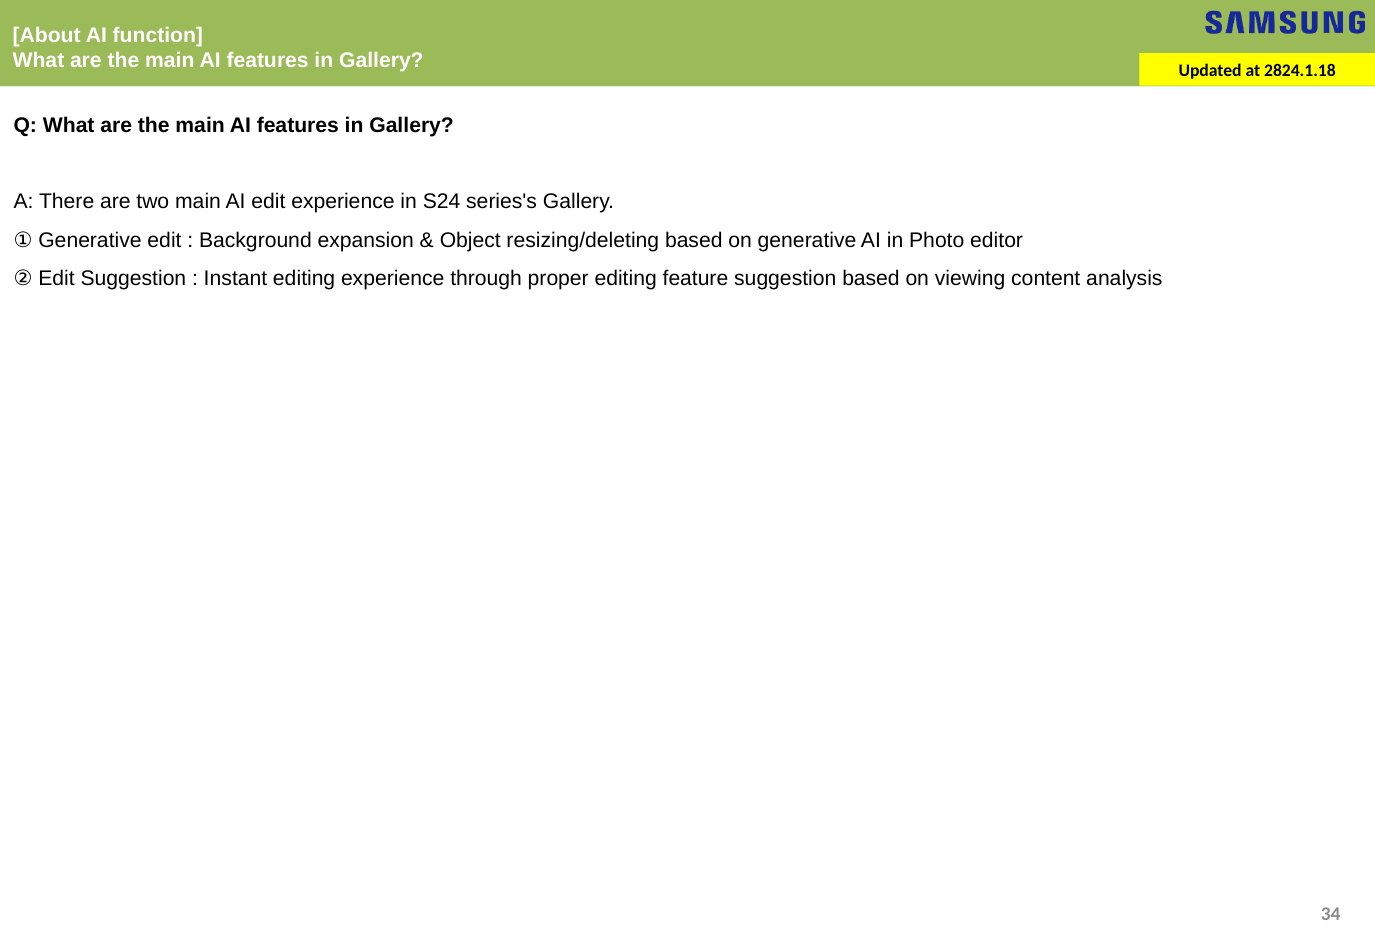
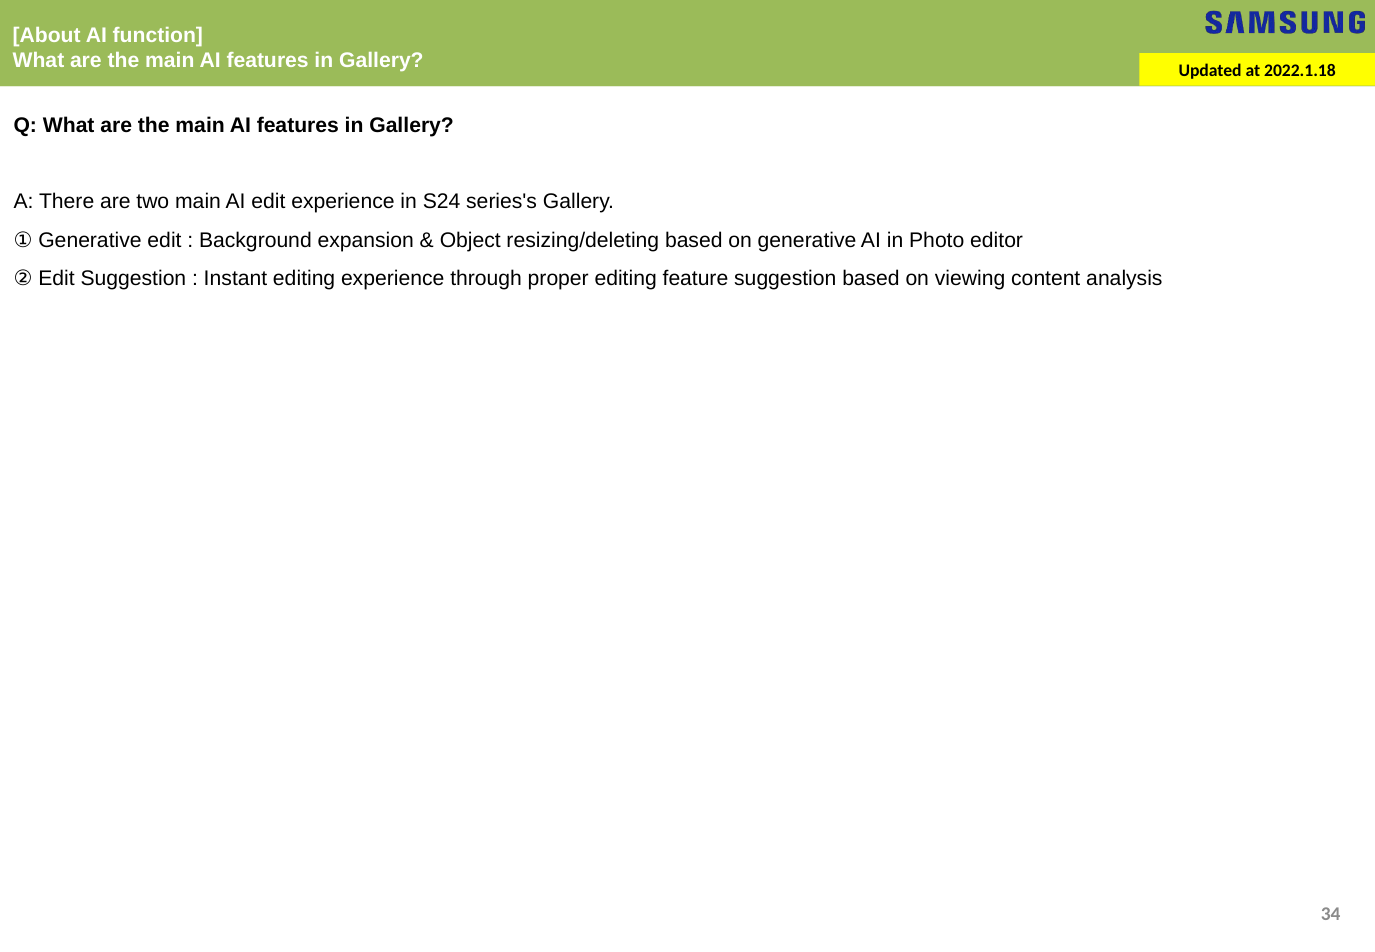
2824.1.18: 2824.1.18 -> 2022.1.18 (1300, 71)
